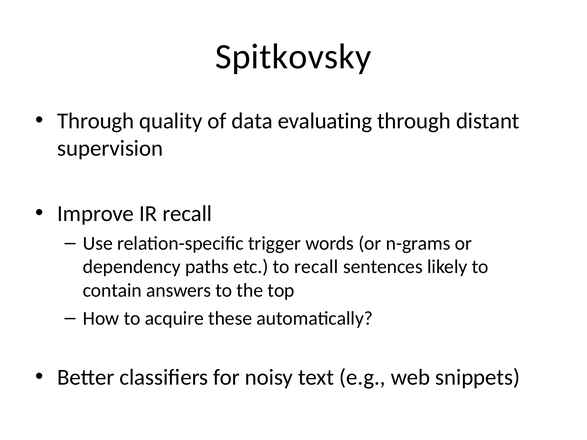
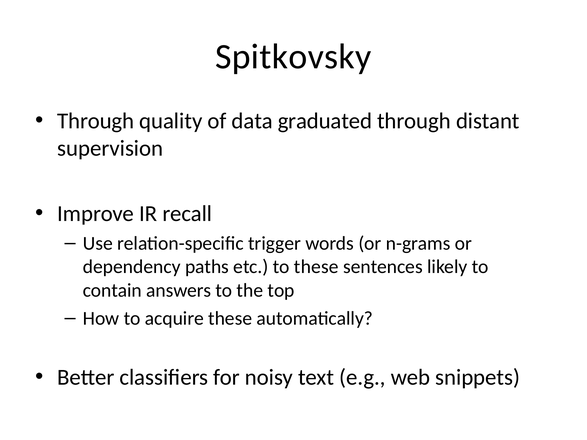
evaluating: evaluating -> graduated (325, 121)
to recall: recall -> these (316, 267)
